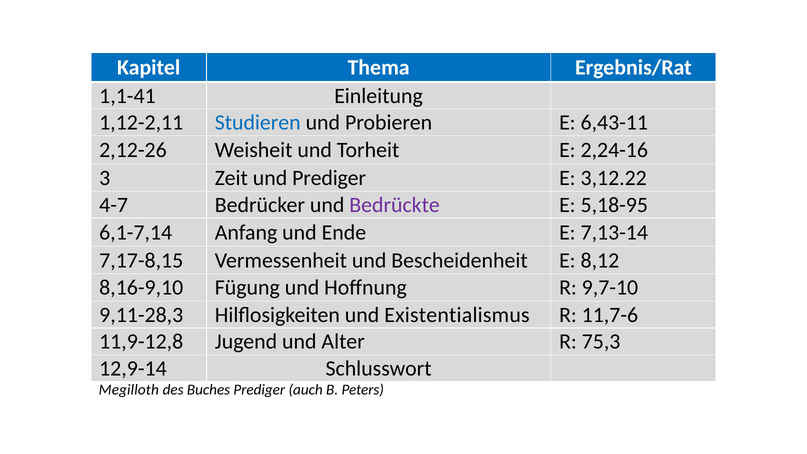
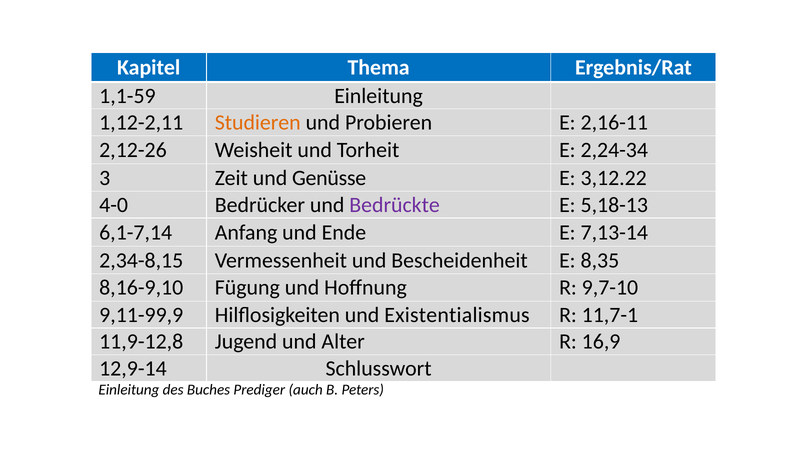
1,1-41: 1,1-41 -> 1,1-59 (127, 96)
Studieren colour: blue -> orange (258, 123)
6,43-11: 6,43-11 -> 2,16-11 (614, 123)
2,24-16: 2,24-16 -> 2,24-34 (614, 150)
und Prediger: Prediger -> Genüsse (329, 178)
4-7: 4-7 -> 4-0 (114, 205)
5,18-95: 5,18-95 -> 5,18-13 (614, 205)
7,17-8,15: 7,17-8,15 -> 2,34-8,15 (141, 260)
8,12: 8,12 -> 8,35 (600, 260)
9,11-28,3: 9,11-28,3 -> 9,11-99,9 (141, 315)
11,7-6: 11,7-6 -> 11,7-1 (610, 315)
75,3: 75,3 -> 16,9 (601, 342)
Megilloth: Megilloth -> Einleitung (129, 390)
